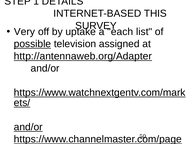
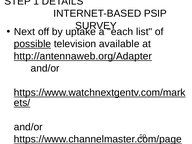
THIS: THIS -> PSIP (155, 14)
Very: Very -> Next (24, 32)
assigned: assigned -> available (119, 44)
and/or underline: present -> none (28, 127)
